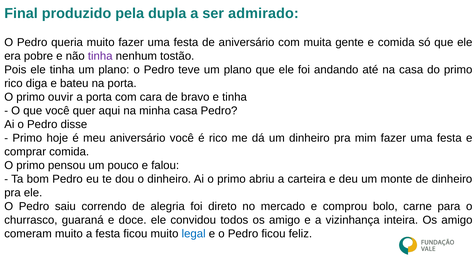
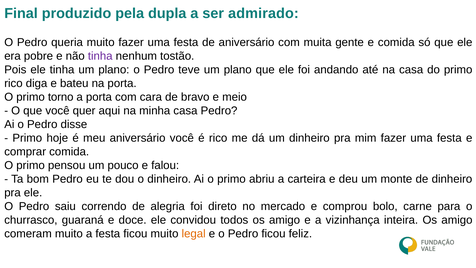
ouvir: ouvir -> torno (61, 97)
e tinha: tinha -> meio (235, 97)
legal colour: blue -> orange (194, 234)
